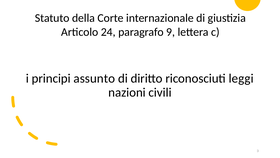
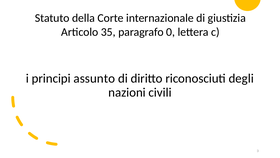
24: 24 -> 35 (108, 32)
9: 9 -> 0 (171, 32)
leggi: leggi -> degli (241, 78)
